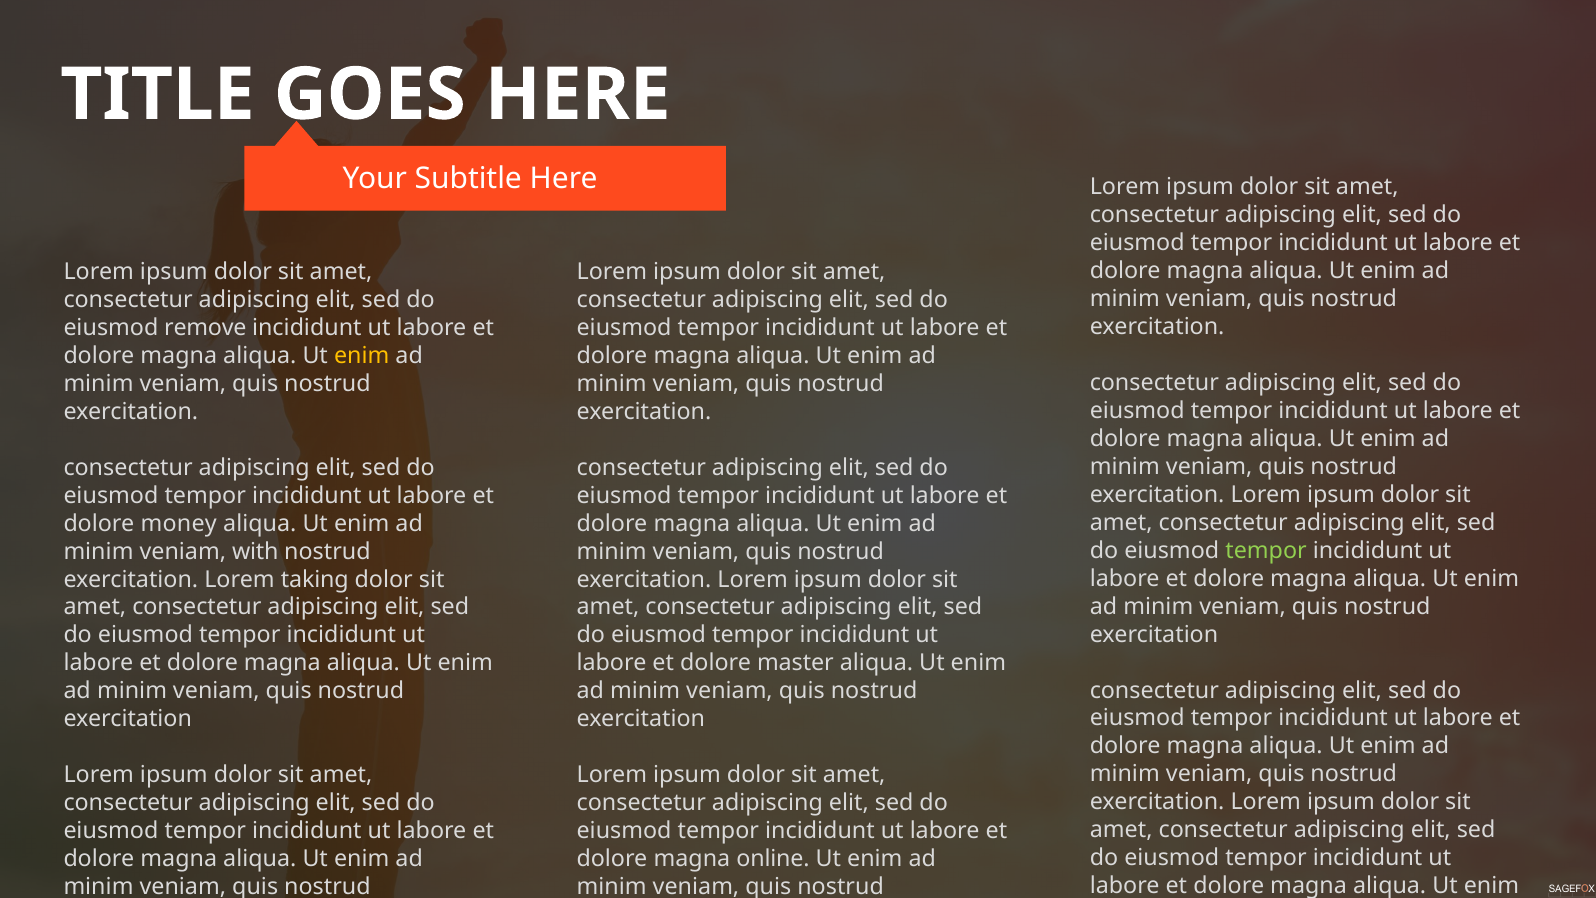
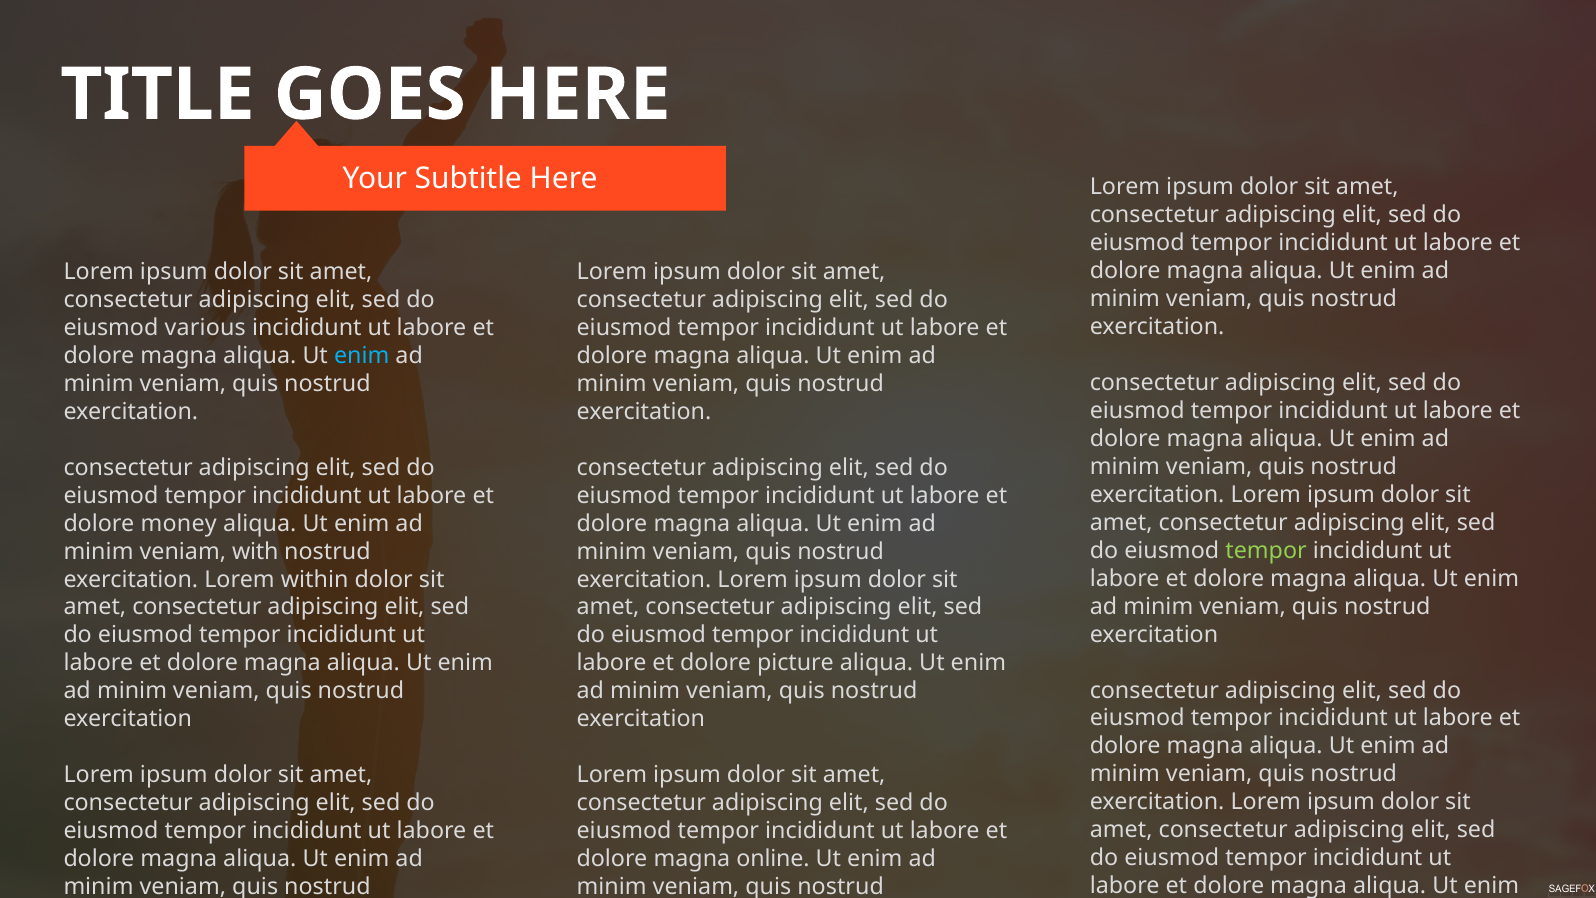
remove: remove -> various (205, 328)
enim colour: yellow -> light blue (362, 356)
taking: taking -> within (315, 579)
master: master -> picture (795, 663)
